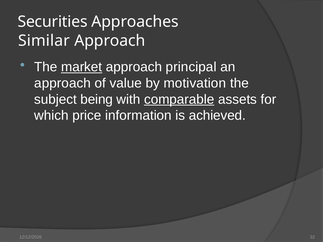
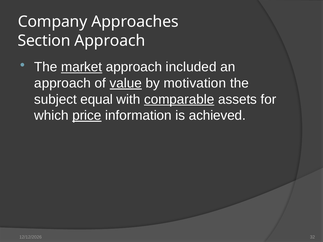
Securities: Securities -> Company (53, 22)
Similar: Similar -> Section (44, 41)
principal: principal -> included (191, 67)
value underline: none -> present (126, 83)
being: being -> equal (97, 99)
price underline: none -> present (87, 116)
